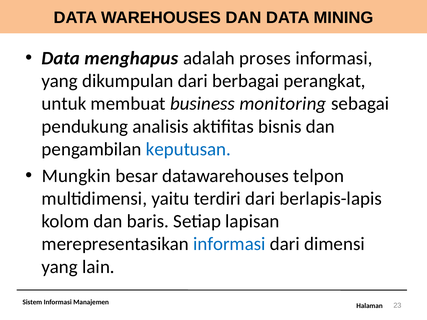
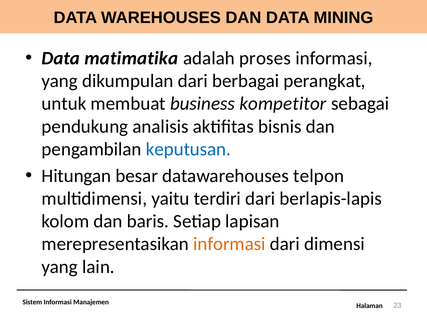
menghapus: menghapus -> matimatika (131, 58)
monitoring: monitoring -> kompetitor (283, 104)
Mungkin: Mungkin -> Hitungan (76, 176)
informasi colour: blue -> orange (229, 244)
